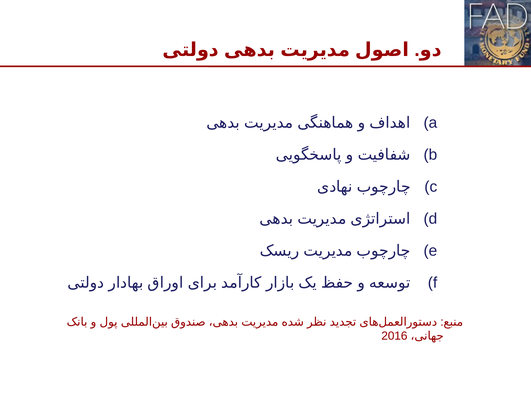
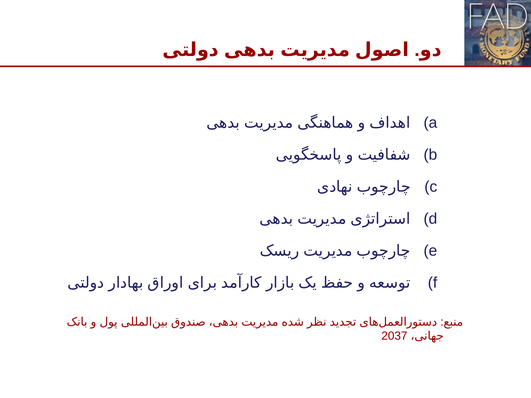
2016: 2016 -> 2037 (394, 336)
